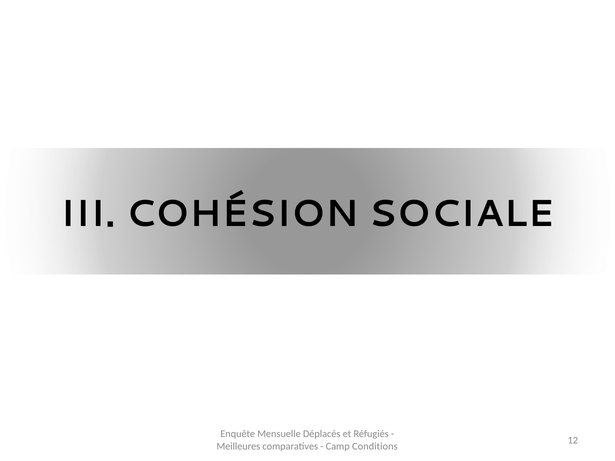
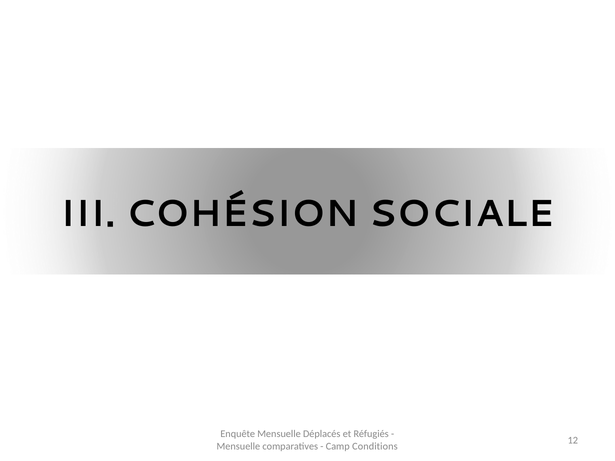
Meilleures: Meilleures -> Mensuelle (238, 447)
